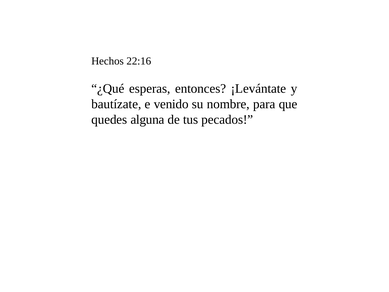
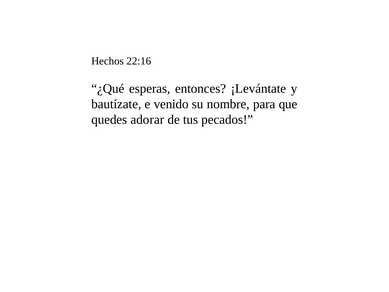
alguna: alguna -> adorar (147, 120)
